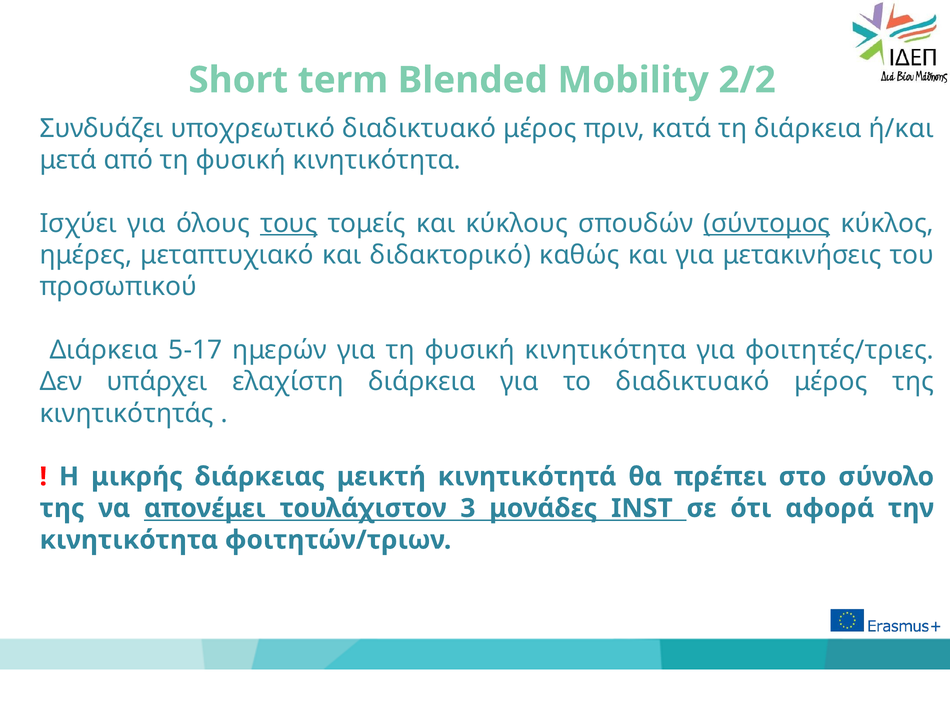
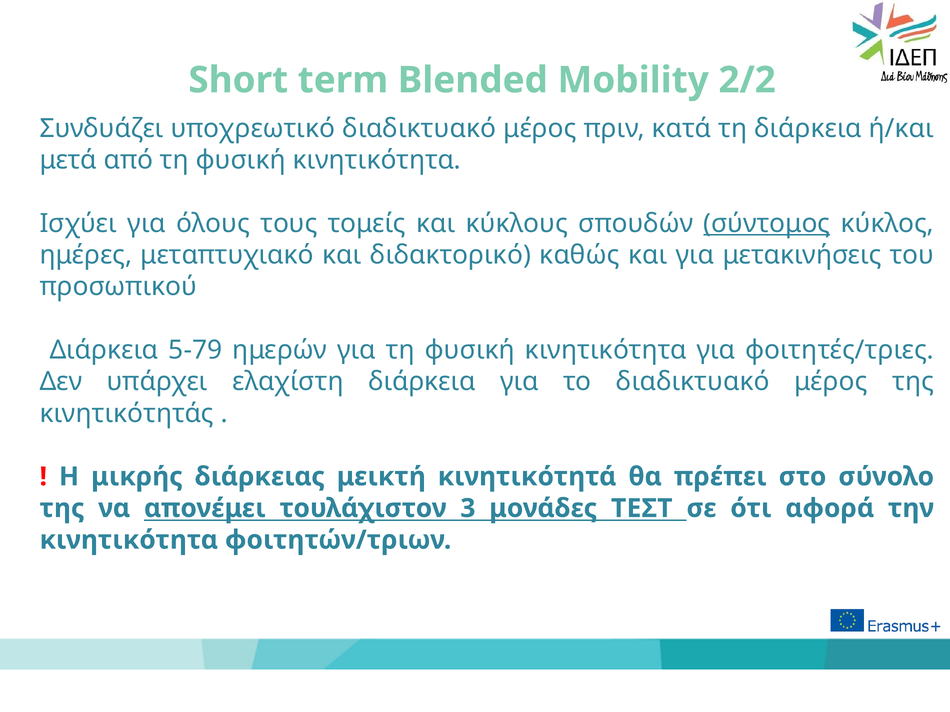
τους underline: present -> none (289, 224)
5-17: 5-17 -> 5-79 (195, 350)
INST: INST -> ΤΕΣΤ (642, 509)
